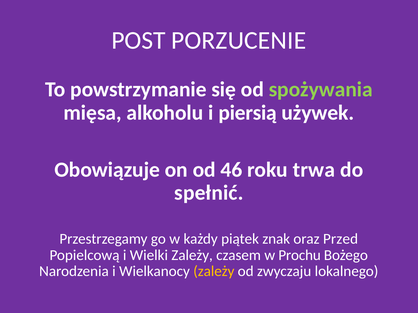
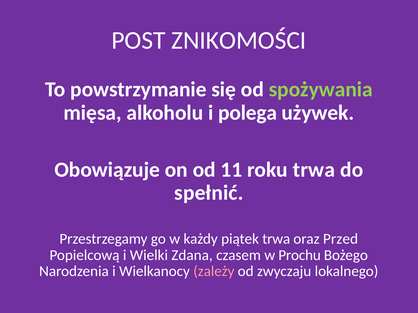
PORZUCENIE: PORZUCENIE -> ZNIKOMOŚCI (239, 40)
piersią: piersią -> polega (248, 113)
46: 46 -> 11 (231, 170)
piątek znak: znak -> trwa (276, 239)
Wielki Zależy: Zależy -> Zdana (192, 255)
zależy colour: yellow -> pink (214, 272)
